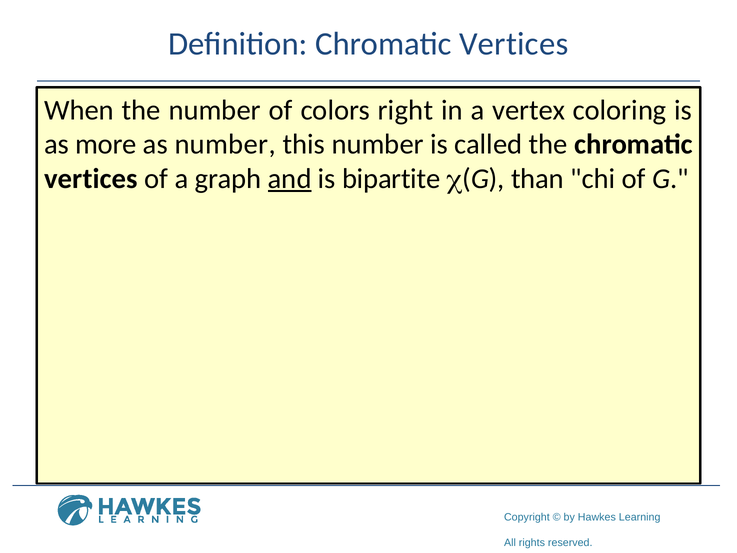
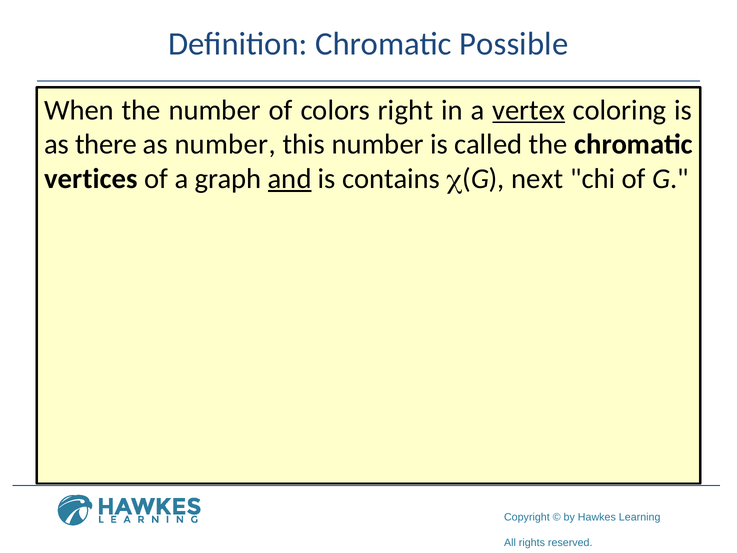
Definition Chromatic Vertices: Vertices -> Possible (514, 44)
vertex underline: none -> present (529, 110)
more: more -> there (106, 144)
bipartite: bipartite -> contains (391, 179)
than: than -> next (537, 179)
